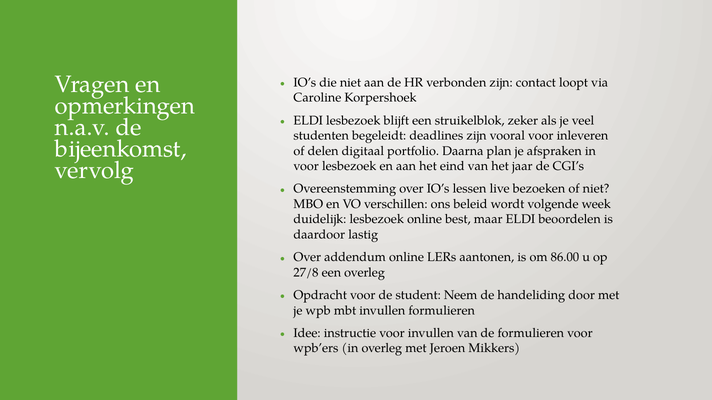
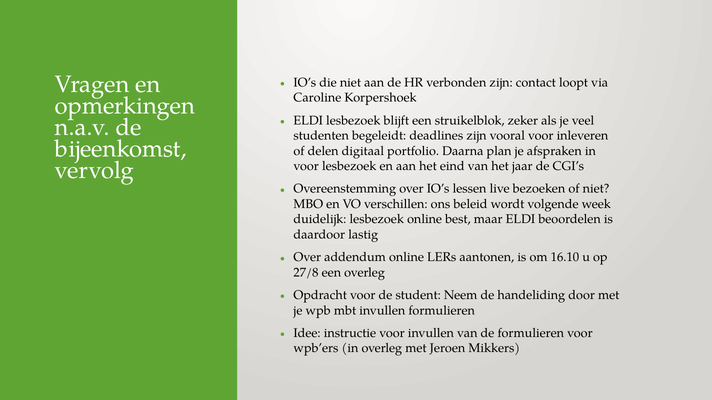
86.00: 86.00 -> 16.10 (565, 258)
